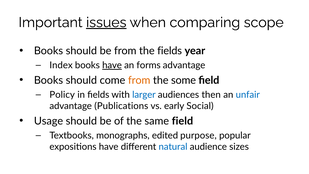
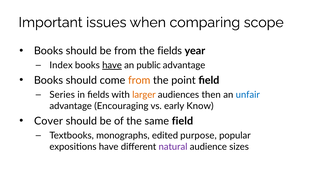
issues underline: present -> none (106, 22)
forms: forms -> public (149, 65)
some: some -> point (183, 80)
Policy: Policy -> Series (62, 95)
larger colour: blue -> orange (144, 95)
Publications: Publications -> Encouraging (121, 106)
Social: Social -> Know (200, 106)
Usage: Usage -> Cover (48, 121)
natural colour: blue -> purple (173, 147)
